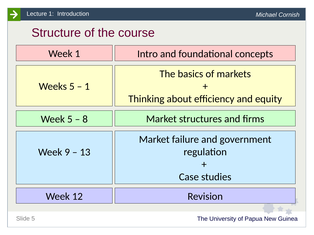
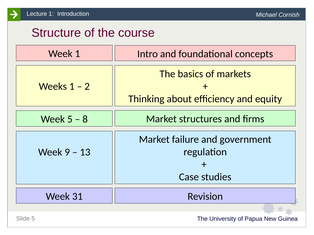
Weeks 5: 5 -> 1 (72, 87)
1: 1 -> 2 (87, 87)
12: 12 -> 31 (77, 197)
